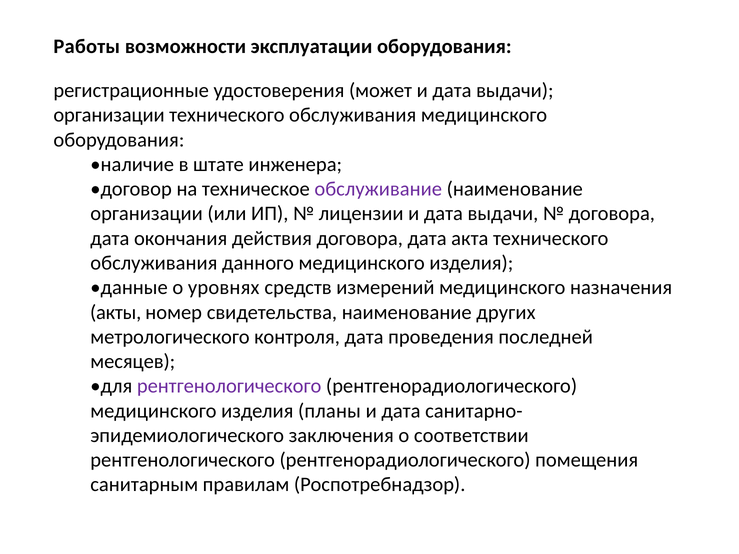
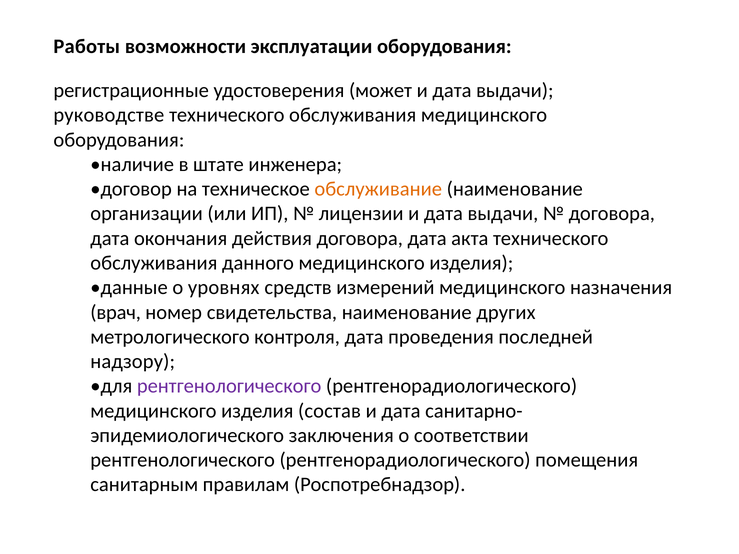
организации: организации -> руководстве (109, 115)
обслуживание colour: purple -> orange (378, 189)
акты: акты -> врач (116, 312)
месяцев: месяцев -> надзору (133, 362)
планы: планы -> состав (329, 411)
